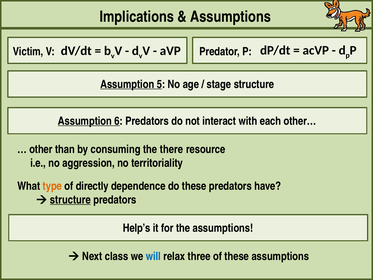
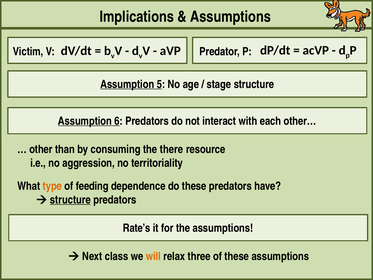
directly: directly -> feeding (92, 186)
Help’s: Help’s -> Rate’s (137, 228)
will colour: blue -> orange (153, 256)
